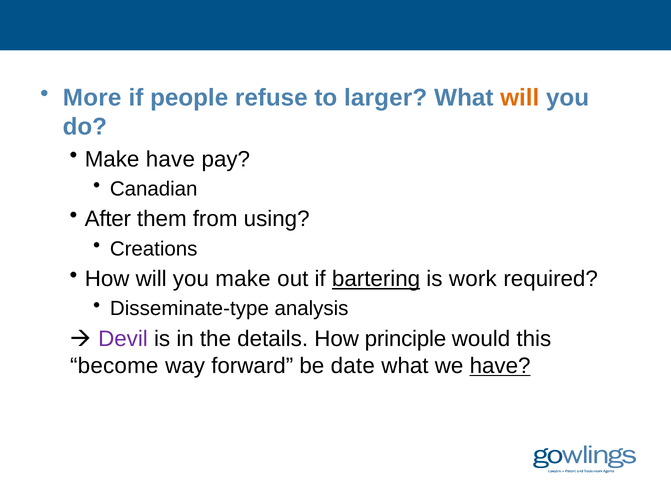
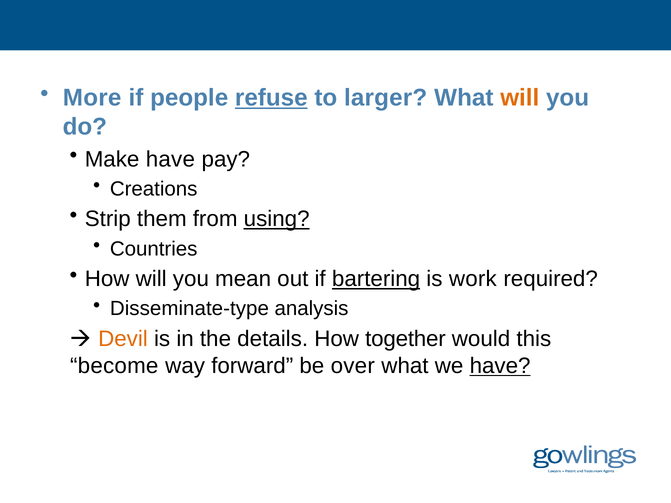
refuse underline: none -> present (271, 98)
Canadian: Canadian -> Creations (154, 189)
After: After -> Strip (108, 219)
using underline: none -> present (277, 219)
Creations: Creations -> Countries (154, 249)
you make: make -> mean (243, 279)
Devil colour: purple -> orange (123, 339)
principle: principle -> together (405, 339)
date: date -> over (353, 366)
